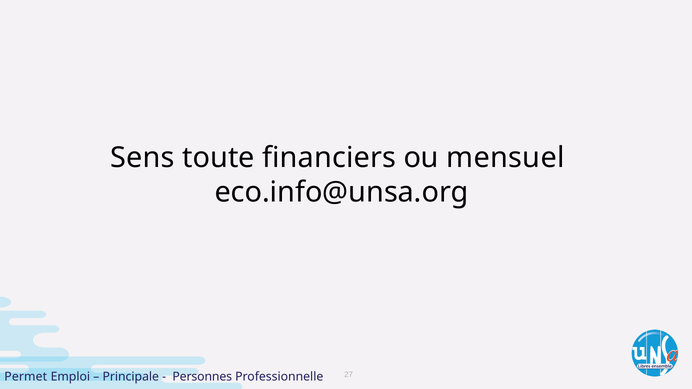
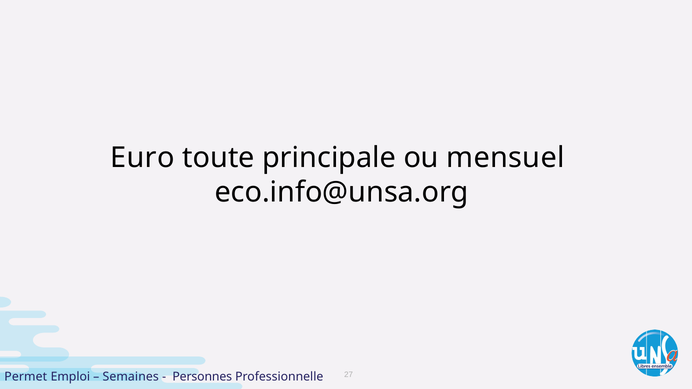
Sens: Sens -> Euro (143, 158)
financiers: financiers -> principale (329, 158)
Principale: Principale -> Semaines (131, 377)
